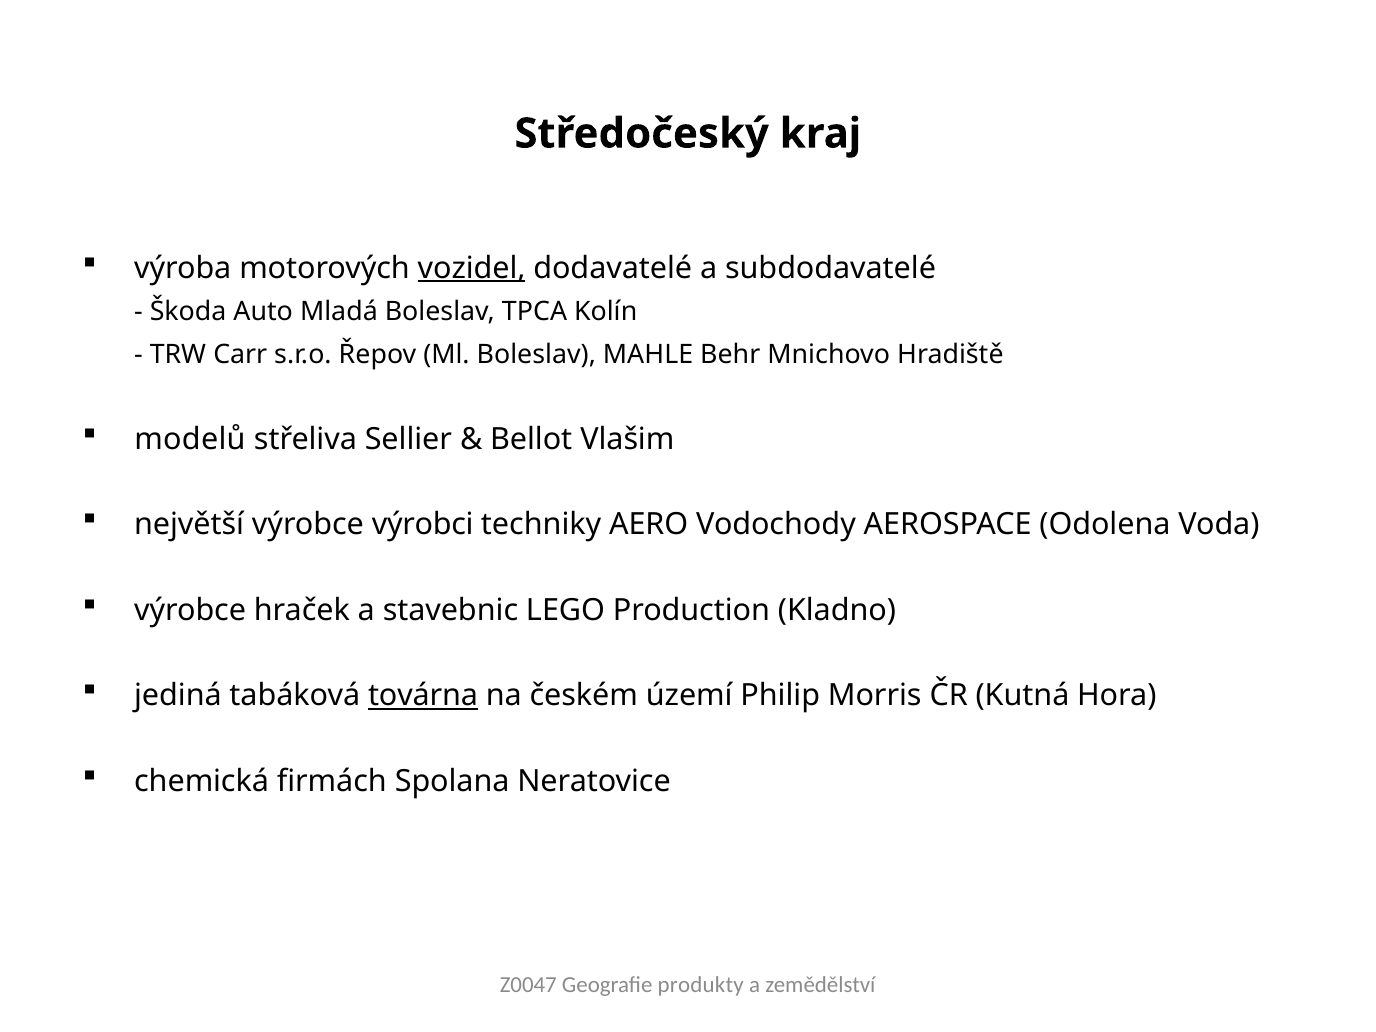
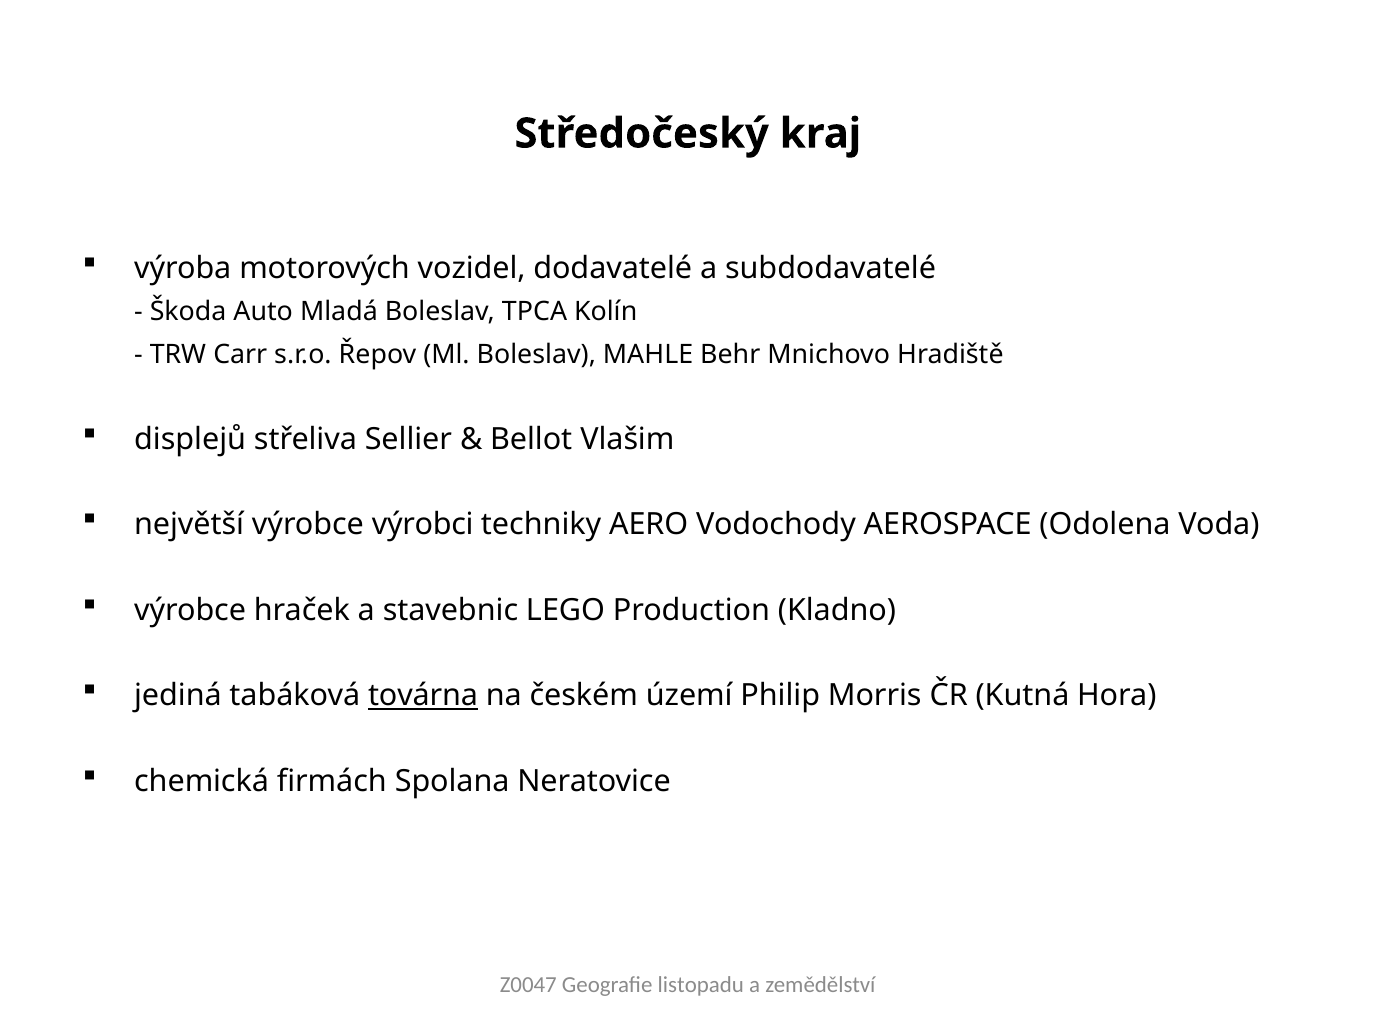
vozidel underline: present -> none (472, 268)
modelů: modelů -> displejů (190, 439)
produkty: produkty -> listopadu (701, 985)
